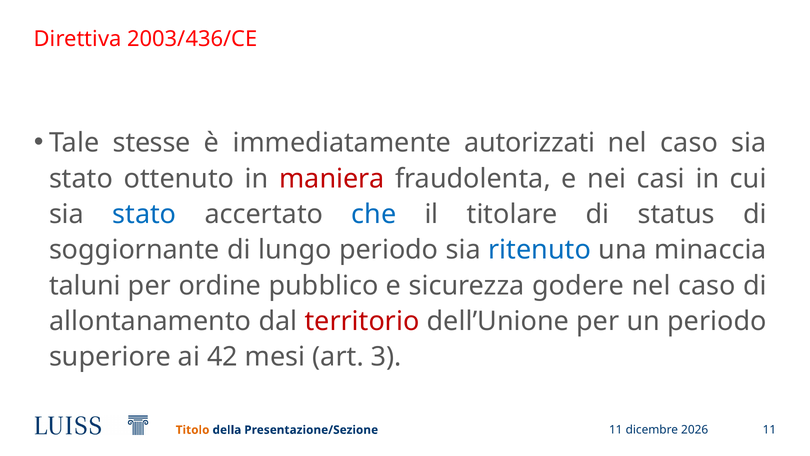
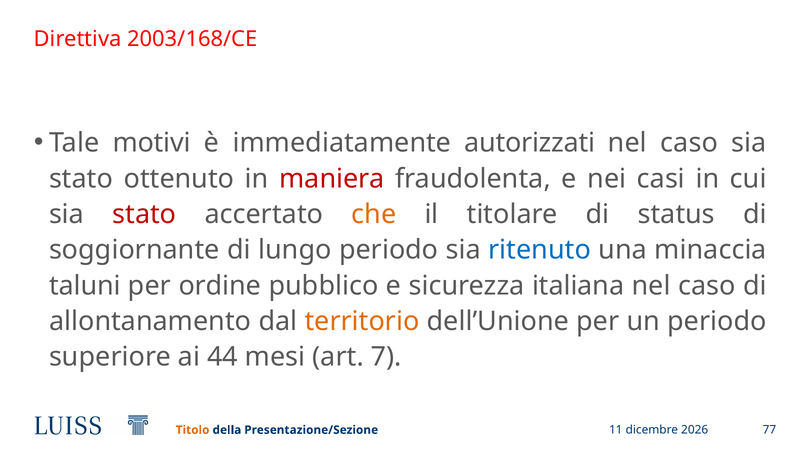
2003/436/CE: 2003/436/CE -> 2003/168/CE (192, 39)
stesse: stesse -> motivi (152, 143)
stato colour: blue -> red (144, 214)
che colour: blue -> orange (374, 214)
godere: godere -> italiana (578, 285)
territorio colour: red -> orange (362, 321)
42: 42 -> 44 (222, 357)
3: 3 -> 7 (386, 357)
Presentazione/Sezione 11: 11 -> 77 (769, 430)
